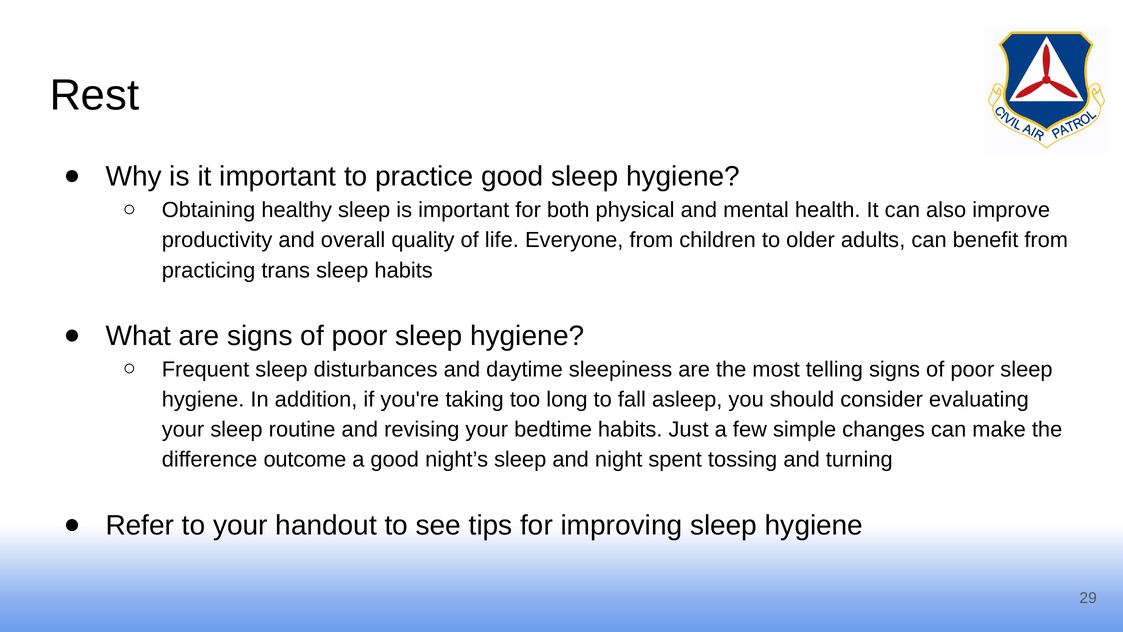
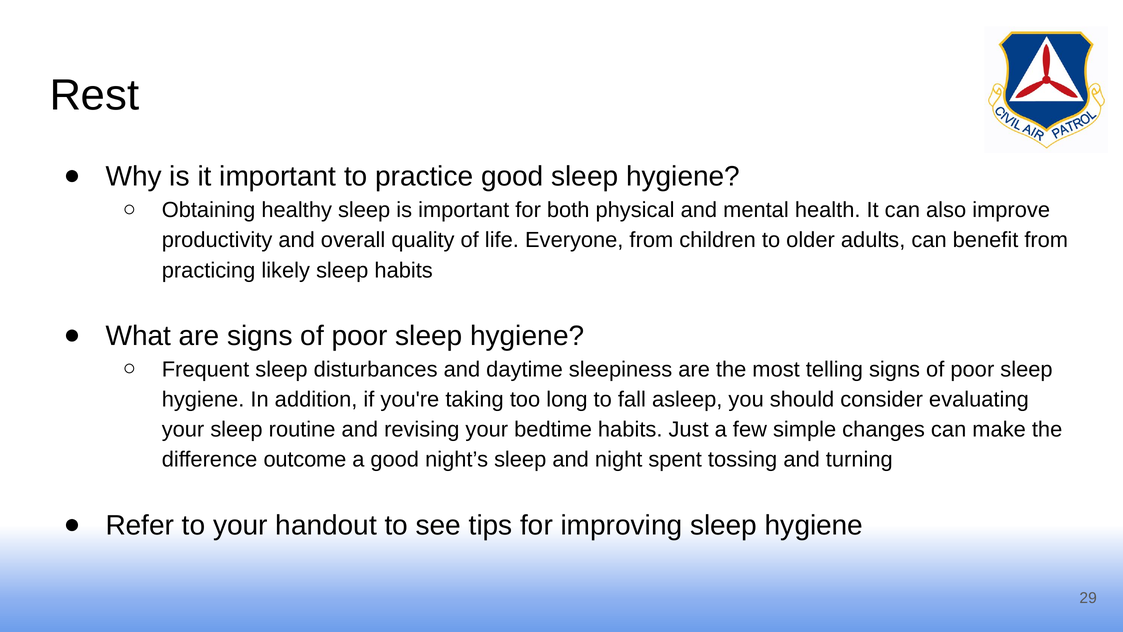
trans: trans -> likely (286, 270)
